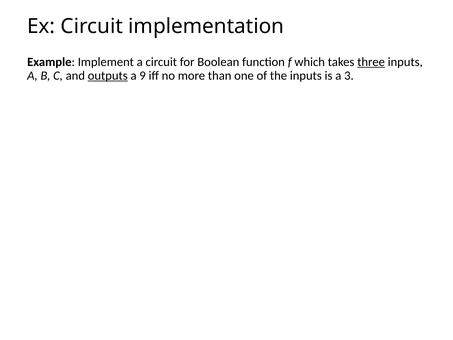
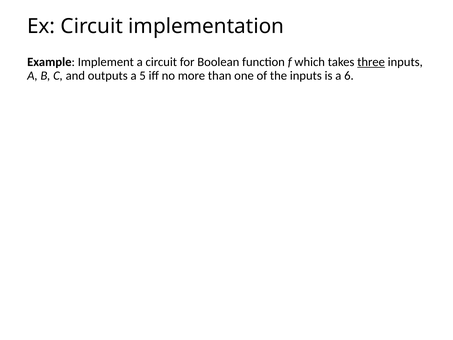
outputs underline: present -> none (108, 75)
9: 9 -> 5 (143, 75)
3: 3 -> 6 (349, 75)
